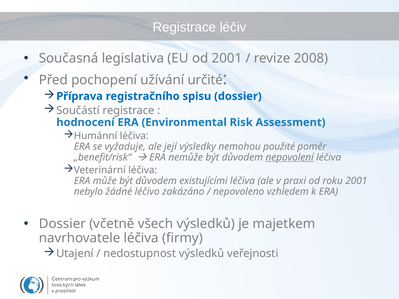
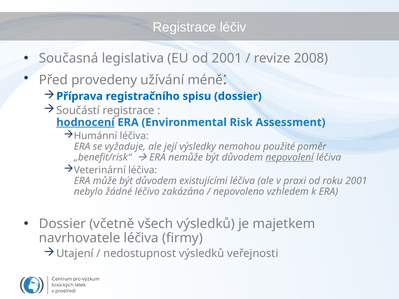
pochopení: pochopení -> provedeny (104, 80)
určité: určité -> méně (205, 80)
hodnocení underline: none -> present (85, 122)
